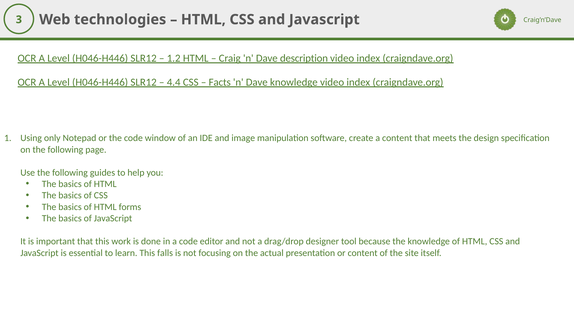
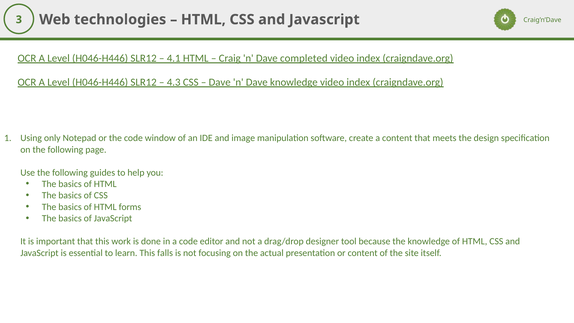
1.2: 1.2 -> 4.1 (174, 58)
description: description -> completed (304, 58)
4.4: 4.4 -> 4.3 (174, 82)
Facts: Facts -> Dave (220, 82)
